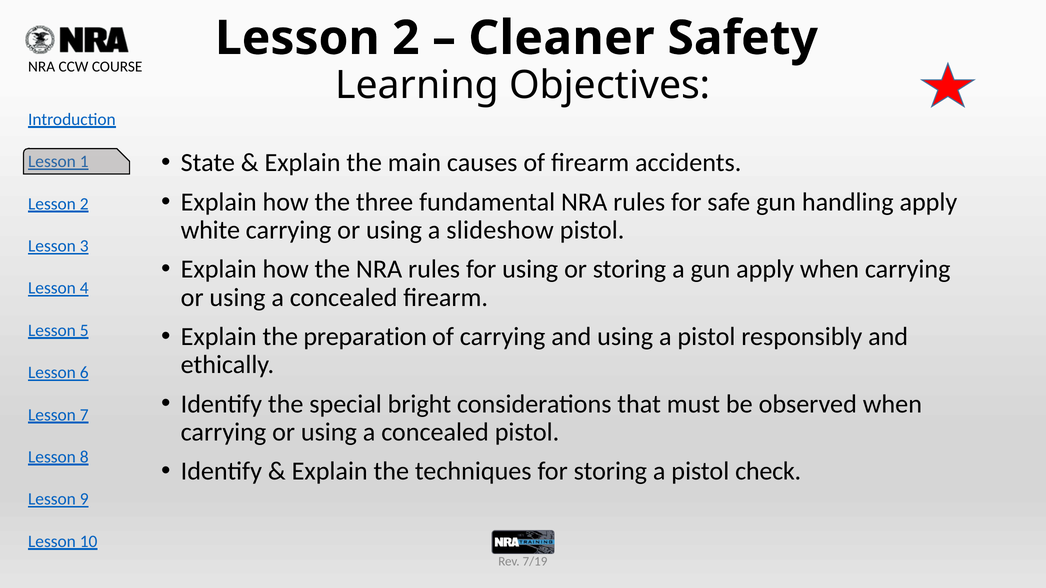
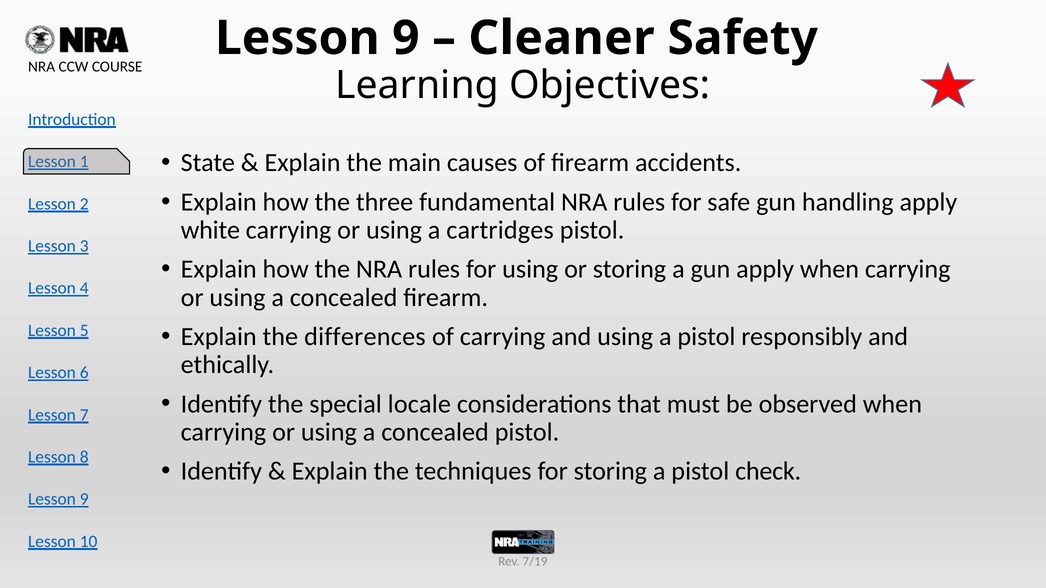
2: 2 -> 9 (406, 38)
slideshow: slideshow -> cartridges (500, 230)
preparation: preparation -> differences (365, 337)
bright: bright -> locale (419, 404)
